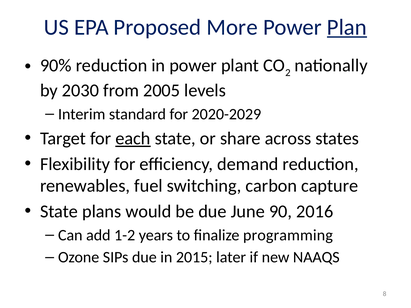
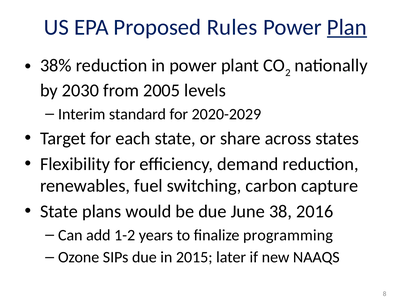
More: More -> Rules (232, 27)
90%: 90% -> 38% (56, 66)
each underline: present -> none (133, 139)
90: 90 -> 38 (281, 212)
